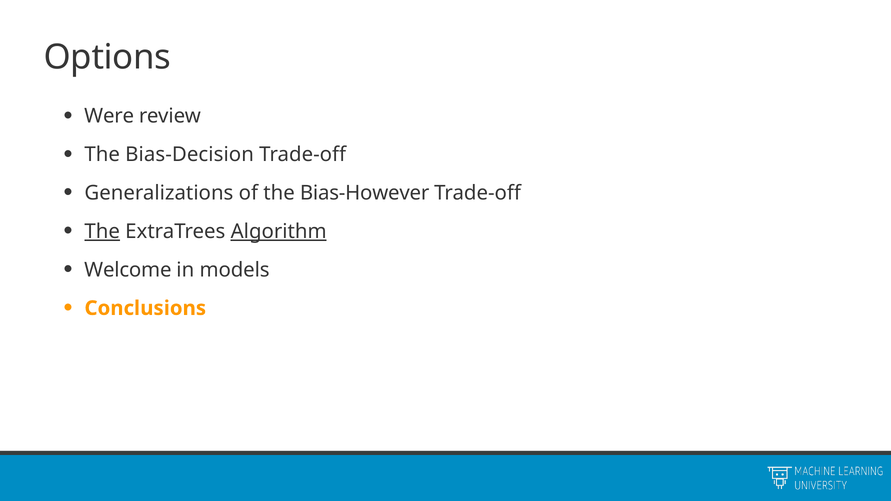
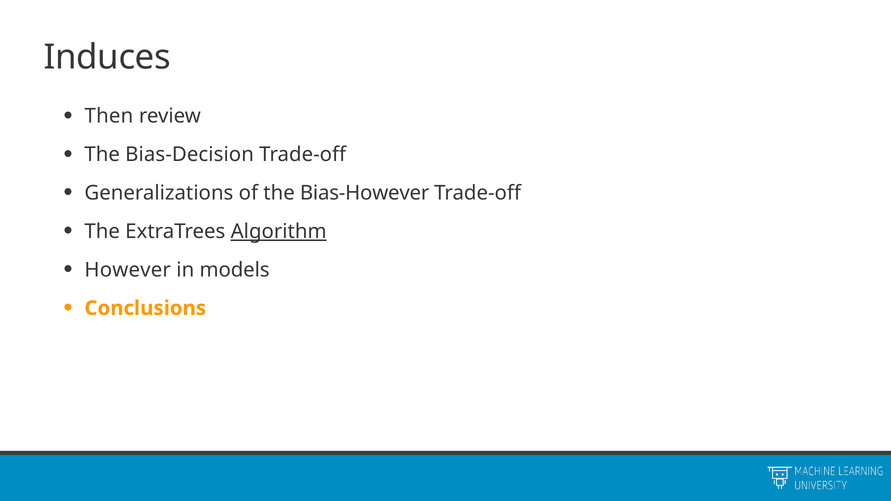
Options: Options -> Induces (107, 57)
Were: Were -> Then (109, 116)
The underline: present -> none (102, 232)
Welcome: Welcome -> However (128, 270)
